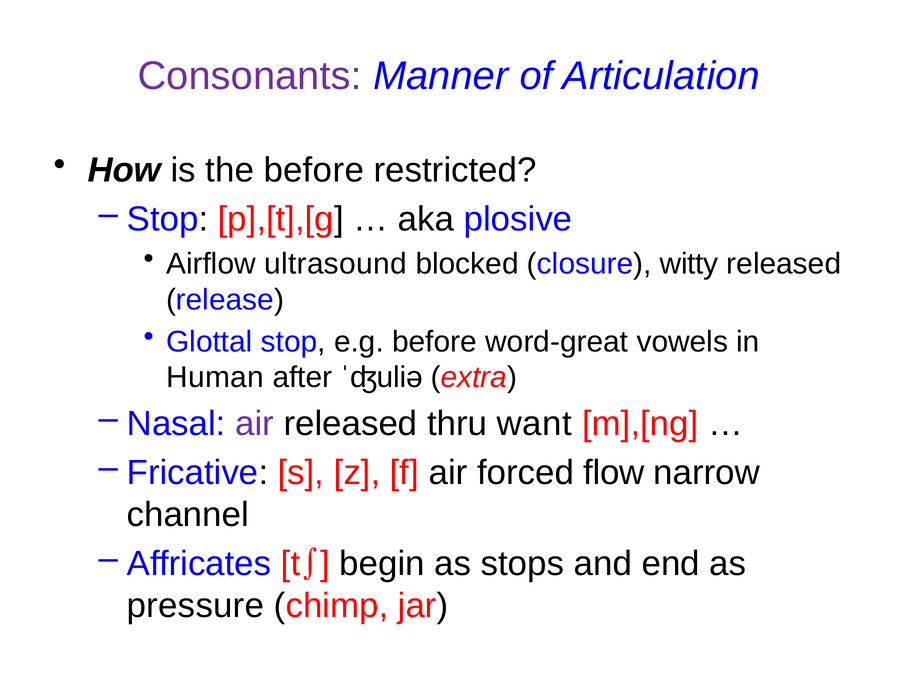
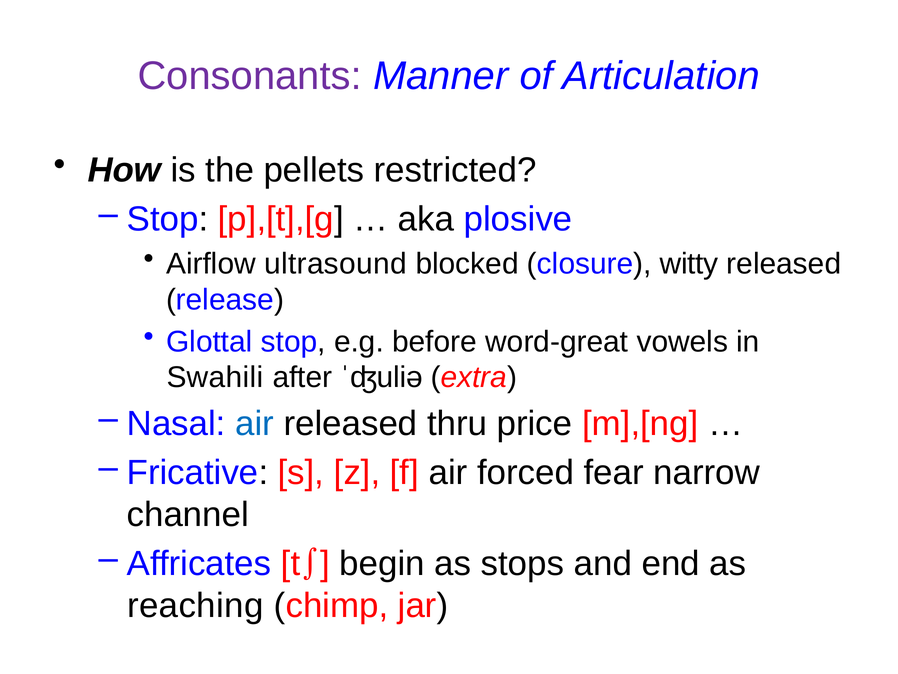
the before: before -> pellets (314, 170)
Human: Human -> Swahili (215, 377)
air colour: purple -> blue (255, 424)
want: want -> price (534, 424)
flow: flow -> fear (614, 473)
pressure: pressure -> reaching (195, 605)
